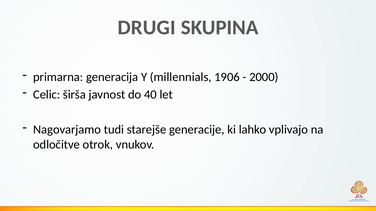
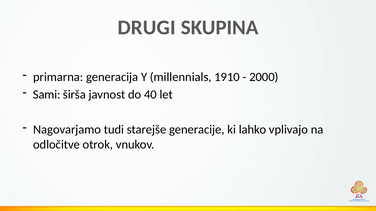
1906: 1906 -> 1910 (227, 77)
Celic: Celic -> Sami (47, 95)
